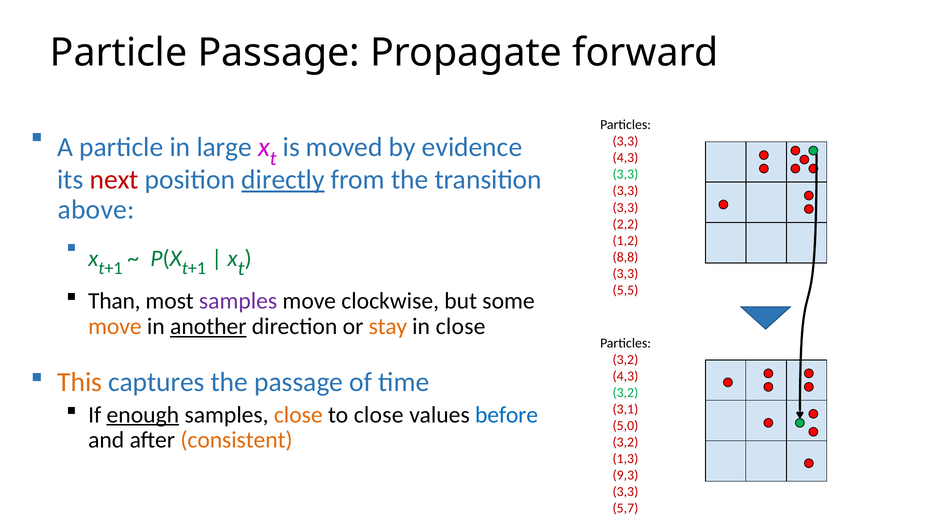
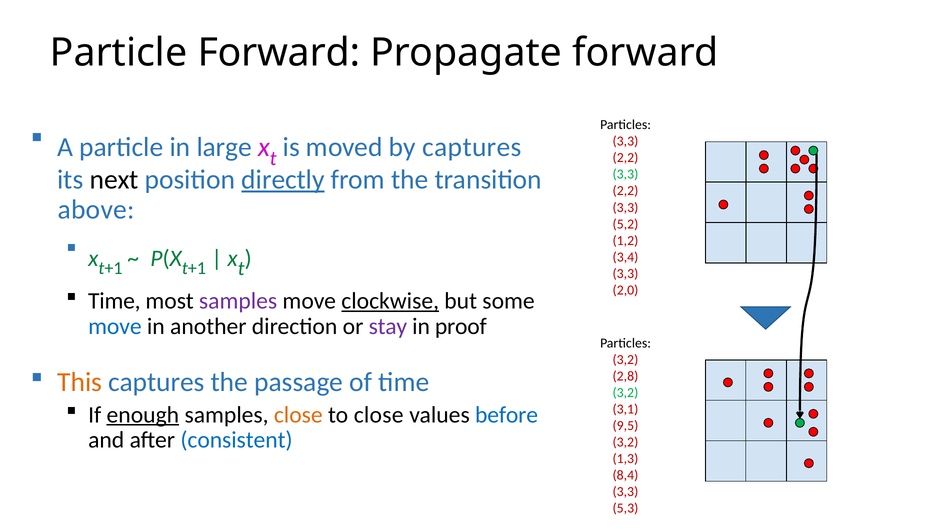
Particle Passage: Passage -> Forward (279, 53)
by evidence: evidence -> captures (472, 147)
4,3: 4,3 -> 2,2 (625, 158)
next colour: red -> black (114, 180)
3,3: 3,3 -> 2,2 (625, 191)
2,2: 2,2 -> 5,2 (625, 224)
8,8: 8,8 -> 3,4 (625, 257)
5,5: 5,5 -> 2,0 (625, 290)
Than: Than -> Time (114, 301)
clockwise underline: none -> present (390, 301)
move colour: orange -> blue (115, 327)
another underline: present -> none (208, 327)
stay colour: orange -> purple (388, 327)
in close: close -> proof (461, 327)
4,3: 4,3 -> 2,8 (625, 377)
5,0: 5,0 -> 9,5 (625, 426)
consistent colour: orange -> blue (237, 441)
9,3: 9,3 -> 8,4 (625, 476)
5,7: 5,7 -> 5,3 (625, 509)
